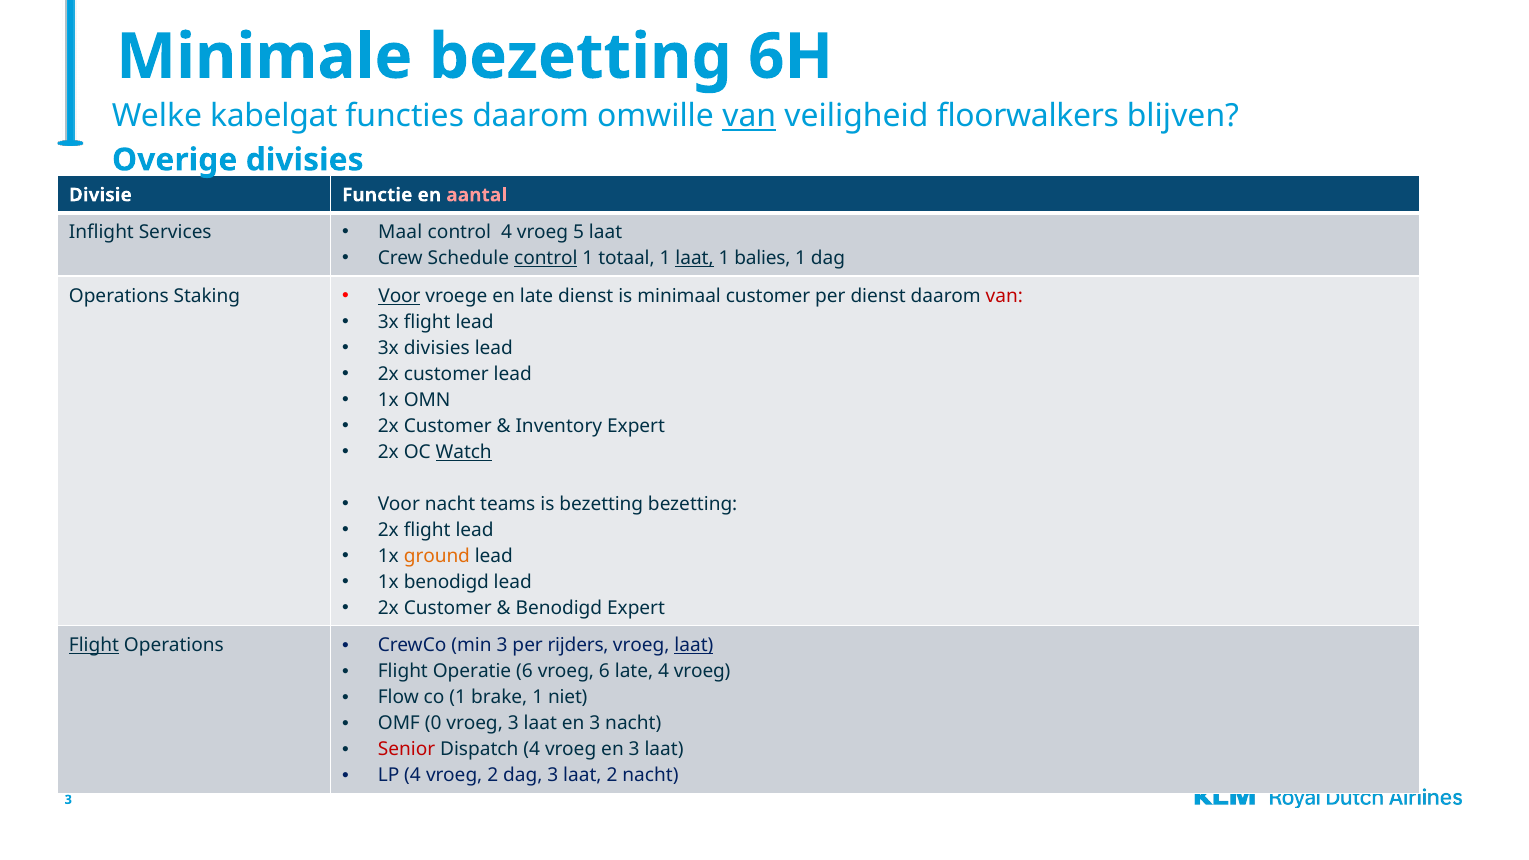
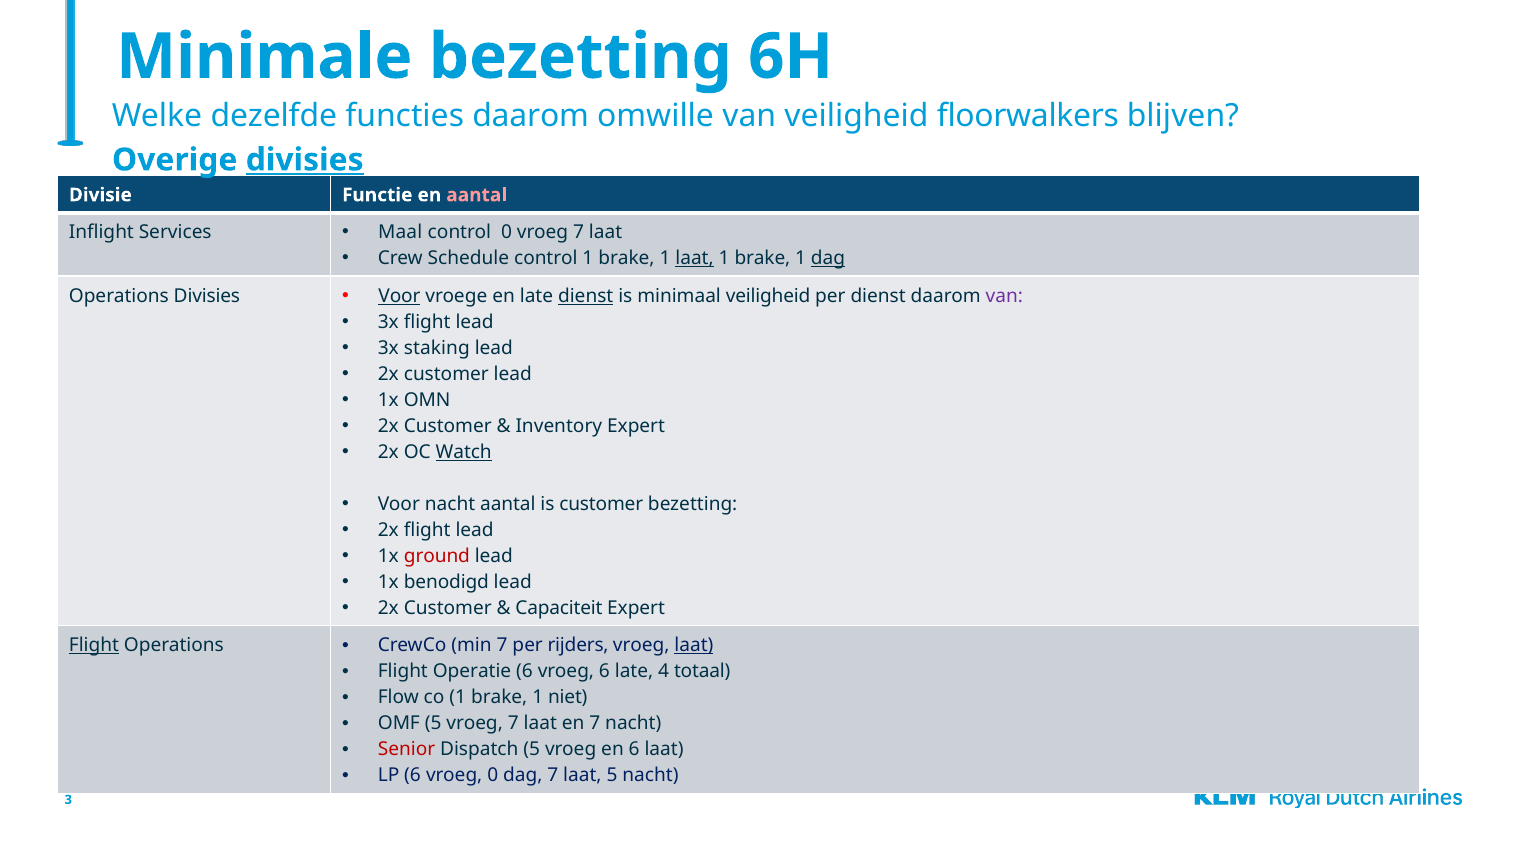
kabelgat: kabelgat -> dezelfde (274, 116)
van underline: present -> none (749, 116)
divisies underline: none -> present (305, 160)
control 4: 4 -> 0 (506, 233)
5: 5 -> 7 (579, 233)
control underline: present -> none (546, 259)
totaal: totaal -> brake (626, 259)
balies: balies -> brake (762, 259)
dag underline: none -> present (828, 259)
Operations Staking: Staking -> Divisies (207, 296)
dienst underline: none -> present (586, 296)
minimaal customer: customer -> veiligheid (768, 296)
van colour: red -> purple (1004, 296)
3x divisies: divisies -> staking (437, 348)
nacht teams: teams -> aantal (508, 504)
is bezetting: bezetting -> customer (601, 504)
ground colour: orange -> red (437, 556)
Benodigd: Benodigd -> Capaciteit (559, 608)
min 3: 3 -> 7 (502, 646)
vroeg: vroeg -> totaal (702, 672)
OMF 0: 0 -> 5 (433, 724)
3: 3 -> 7 (513, 724)
laat en 3: 3 -> 7 (595, 724)
Dispatch 4: 4 -> 5 (532, 750)
vroeg en 3: 3 -> 6 (634, 750)
LP 4: 4 -> 6 (413, 776)
vroeg 2: 2 -> 0 (493, 776)
dag 3: 3 -> 7 (553, 776)
laat 2: 2 -> 5 (612, 776)
